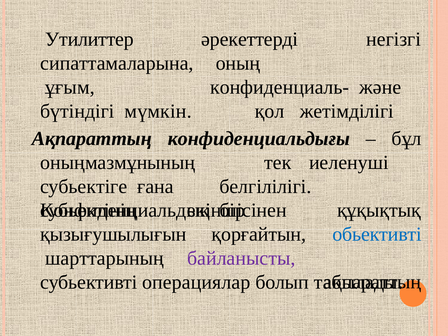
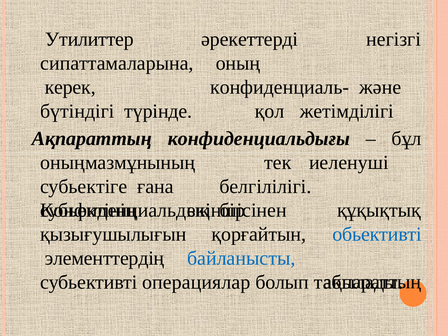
ұғым: ұғым -> керек (70, 87)
мүмкін: мүмкін -> түрінде (158, 111)
шарттарының: шарттарының -> элементтердің (105, 258)
байланысты colour: purple -> blue (241, 258)
